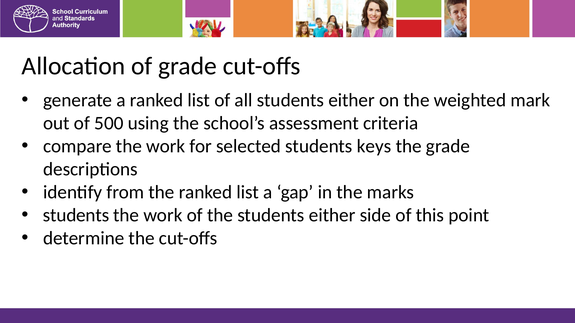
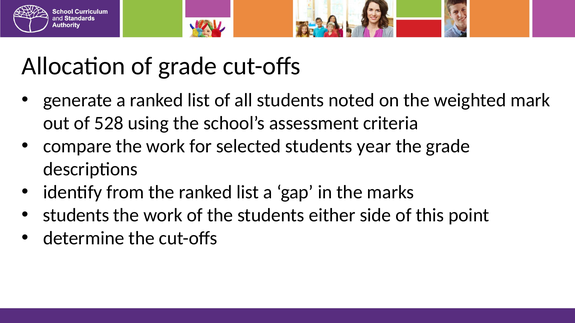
all students either: either -> noted (351, 100)
500: 500 -> 528 (109, 123)
keys: keys -> year (374, 146)
